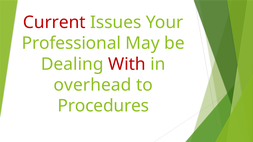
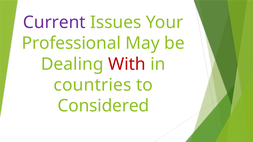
Current colour: red -> purple (54, 22)
overhead: overhead -> countries (92, 85)
Procedures: Procedures -> Considered (103, 106)
